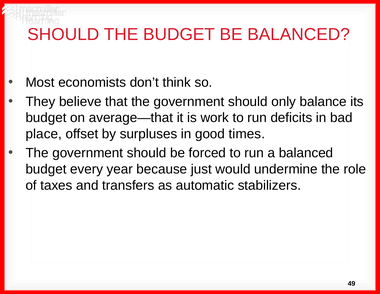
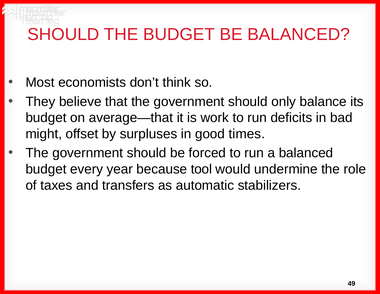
place: place -> might (44, 134)
just: just -> tool (201, 169)
